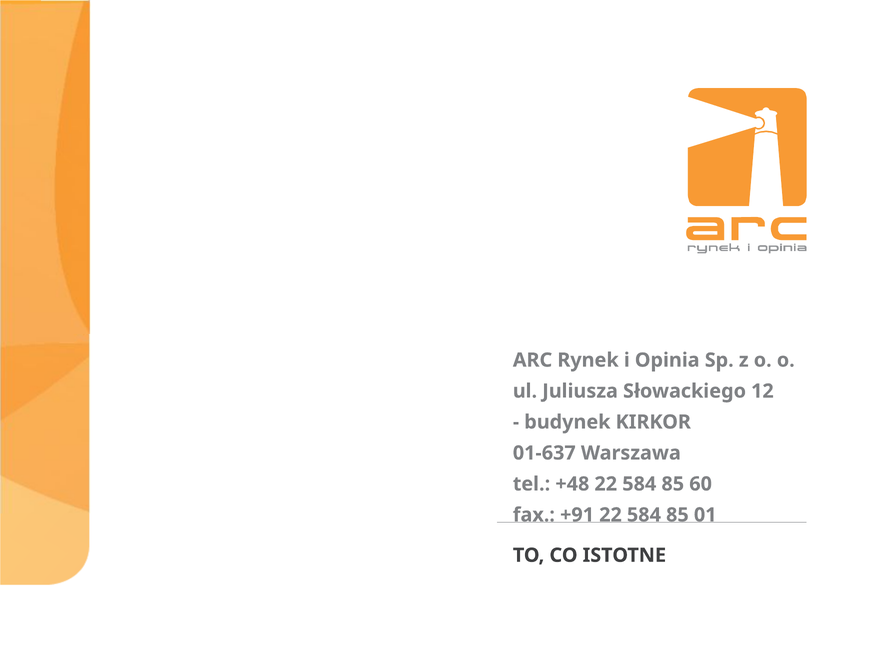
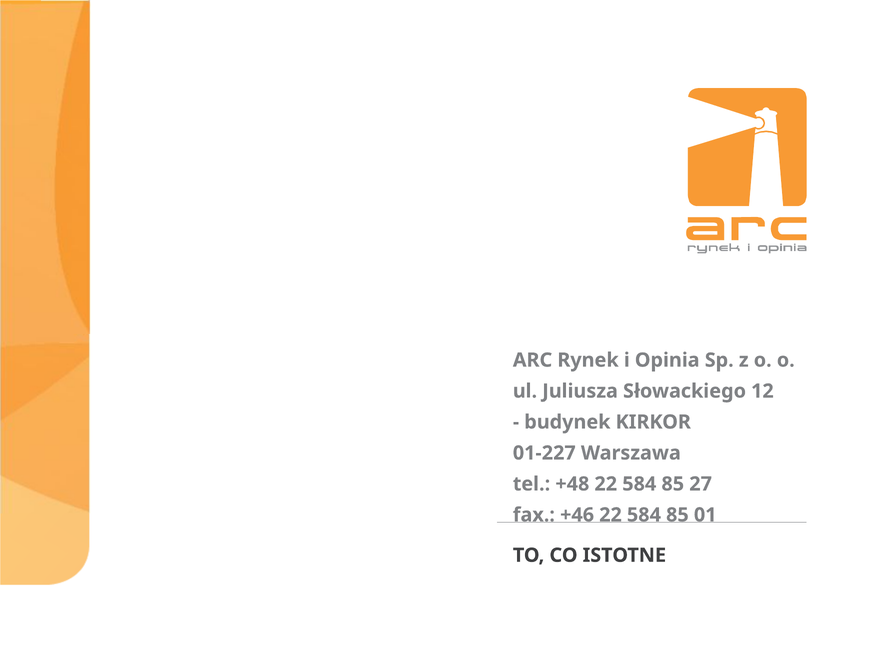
01-637: 01-637 -> 01-227 (544, 453)
60: 60 -> 27 (701, 484)
+91: +91 -> +46 (577, 515)
